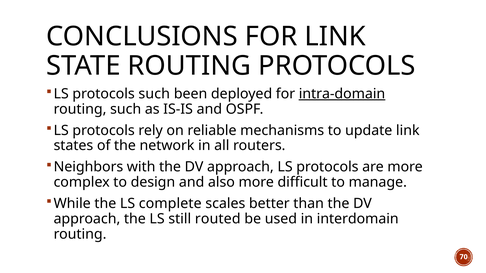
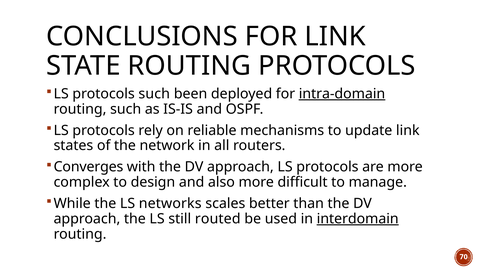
Neighbors: Neighbors -> Converges (88, 167)
complete: complete -> networks (170, 204)
interdomain underline: none -> present (358, 219)
